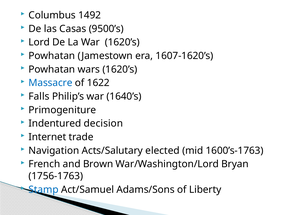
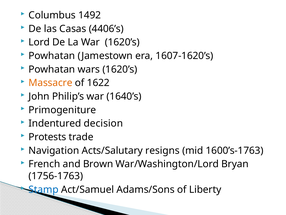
9500’s: 9500’s -> 4406’s (106, 29)
Massacre colour: blue -> orange (50, 83)
Falls: Falls -> John (39, 96)
Internet: Internet -> Protests (47, 137)
elected: elected -> resigns (163, 150)
